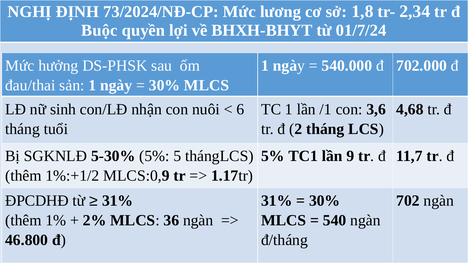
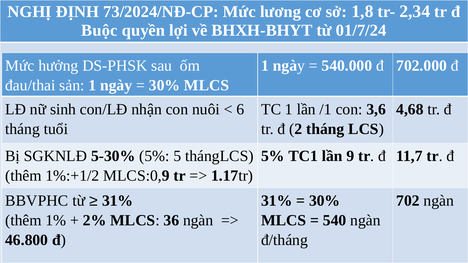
ĐPCDHĐ: ĐPCDHĐ -> BBVPHC (37, 201)
